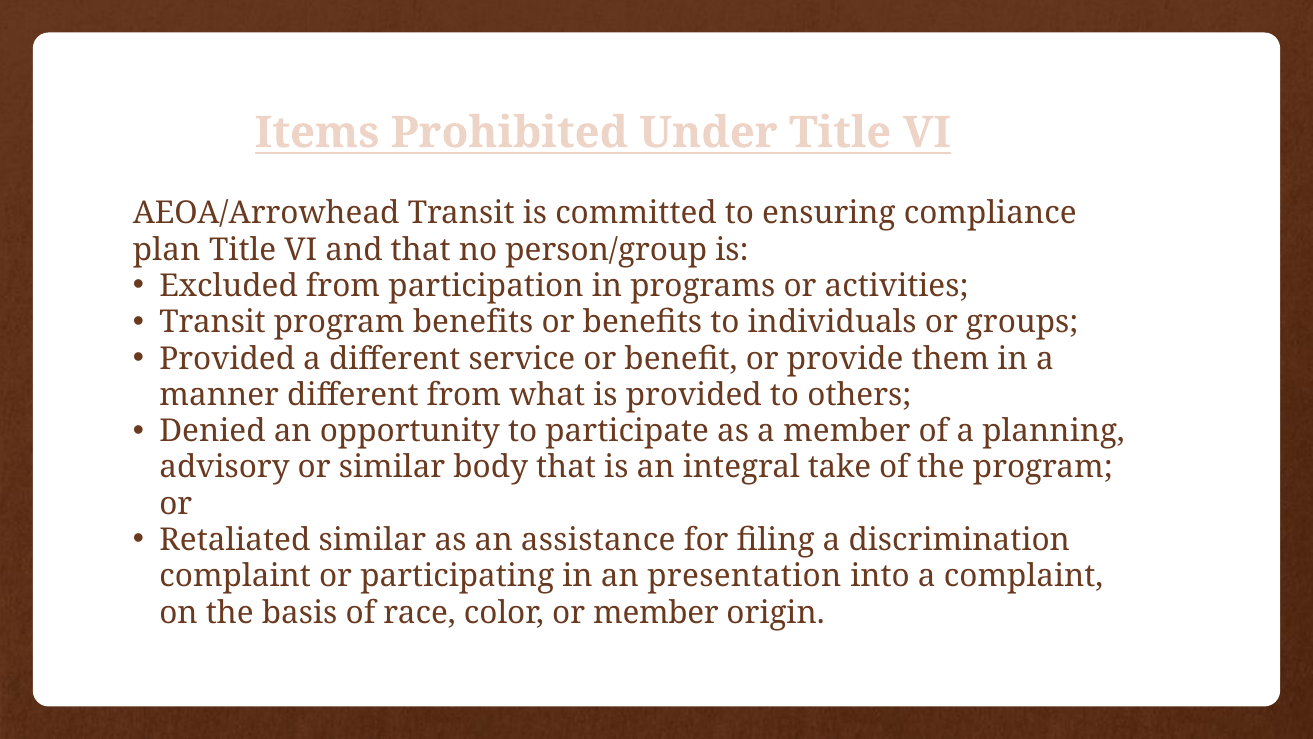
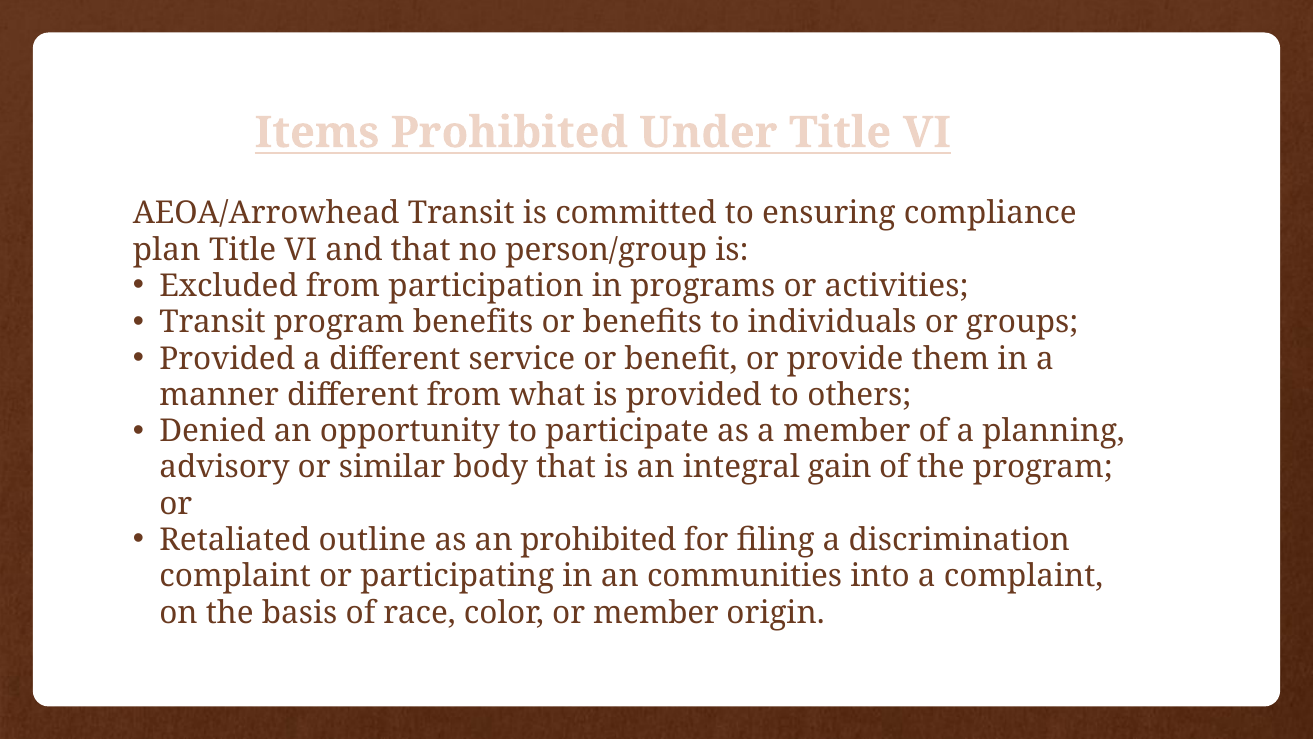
take: take -> gain (840, 467)
Retaliated similar: similar -> outline (372, 540)
an assistance: assistance -> prohibited (598, 540)
presentation: presentation -> communities (745, 576)
